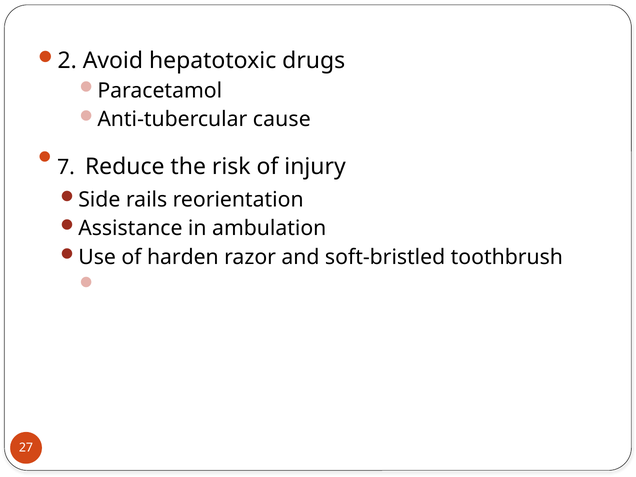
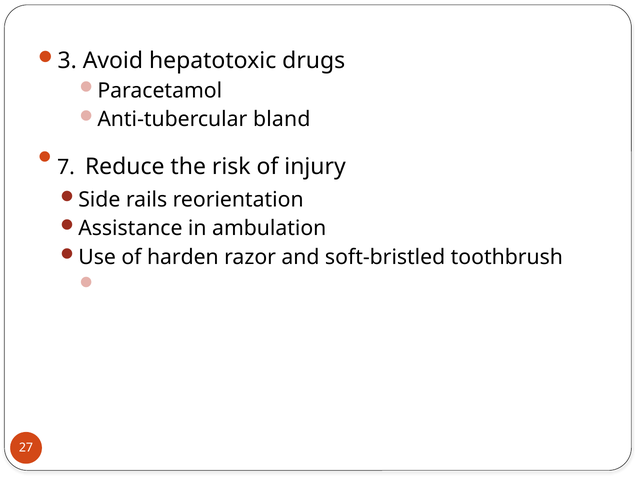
2: 2 -> 3 (67, 61)
cause: cause -> bland (282, 119)
